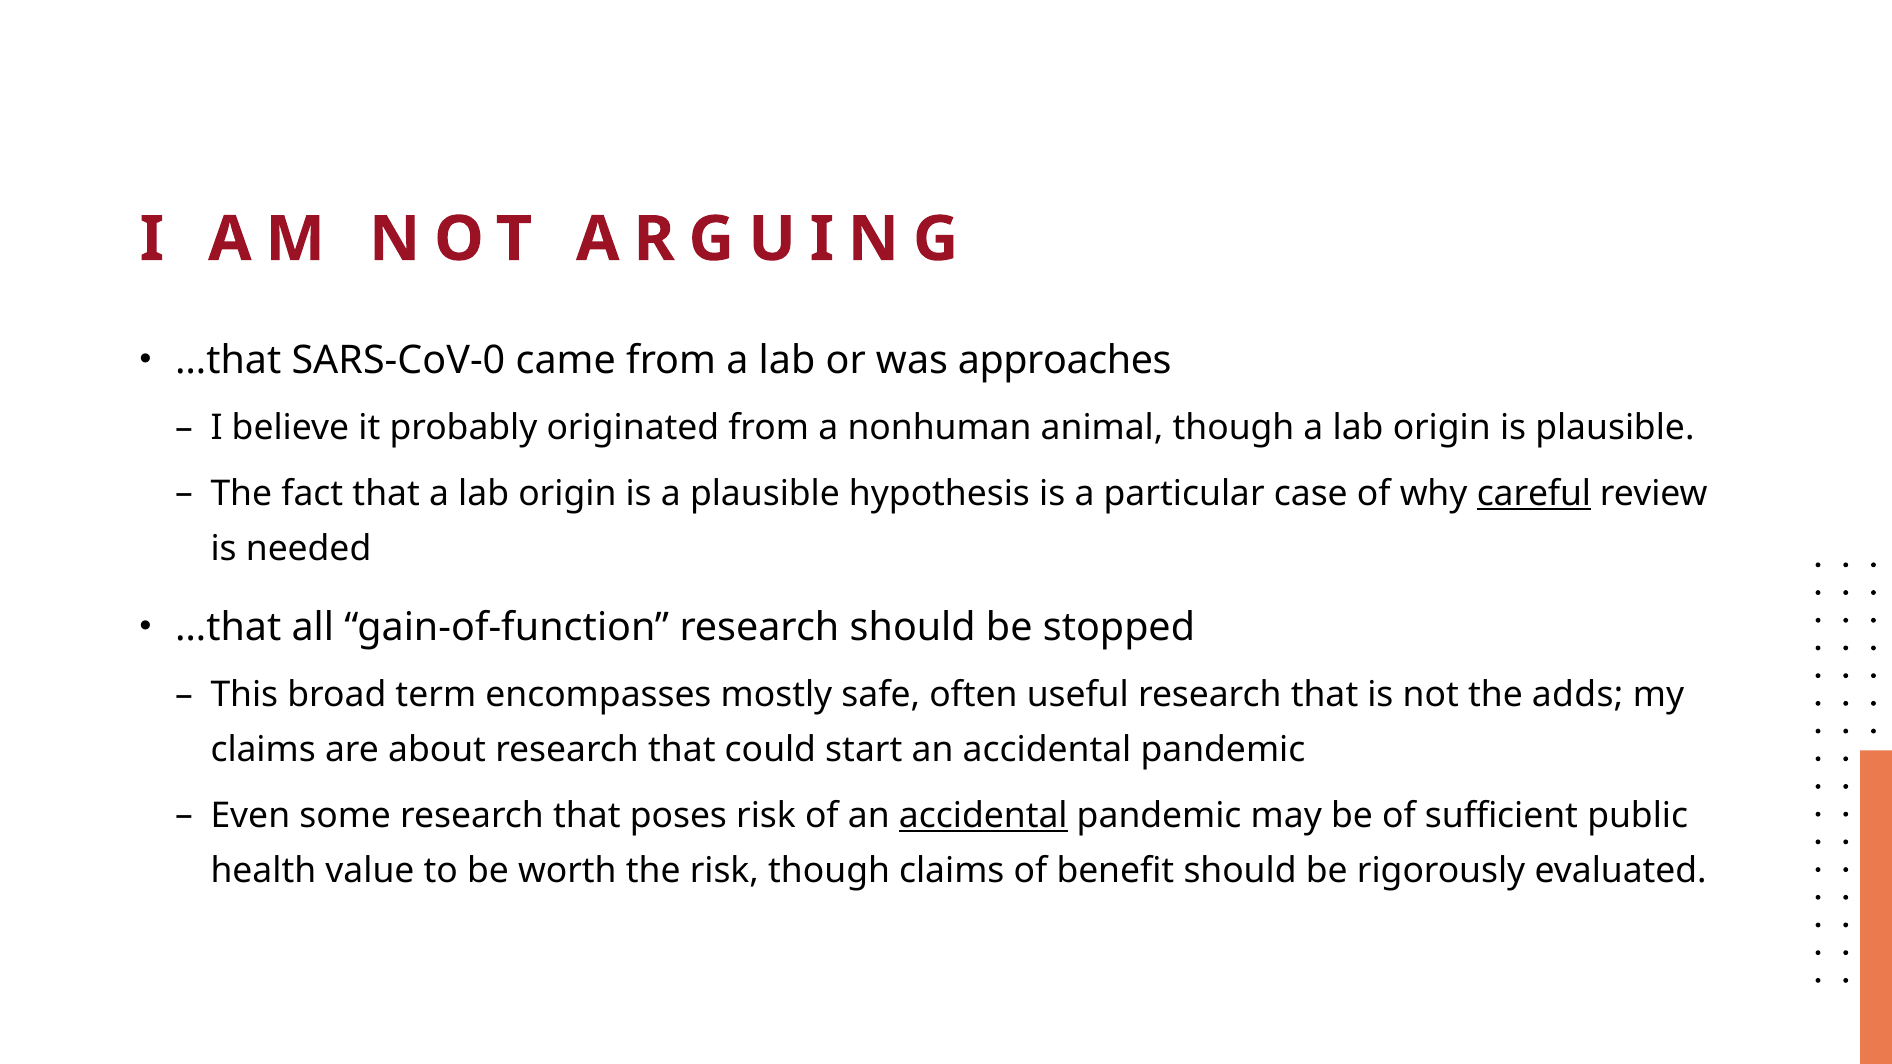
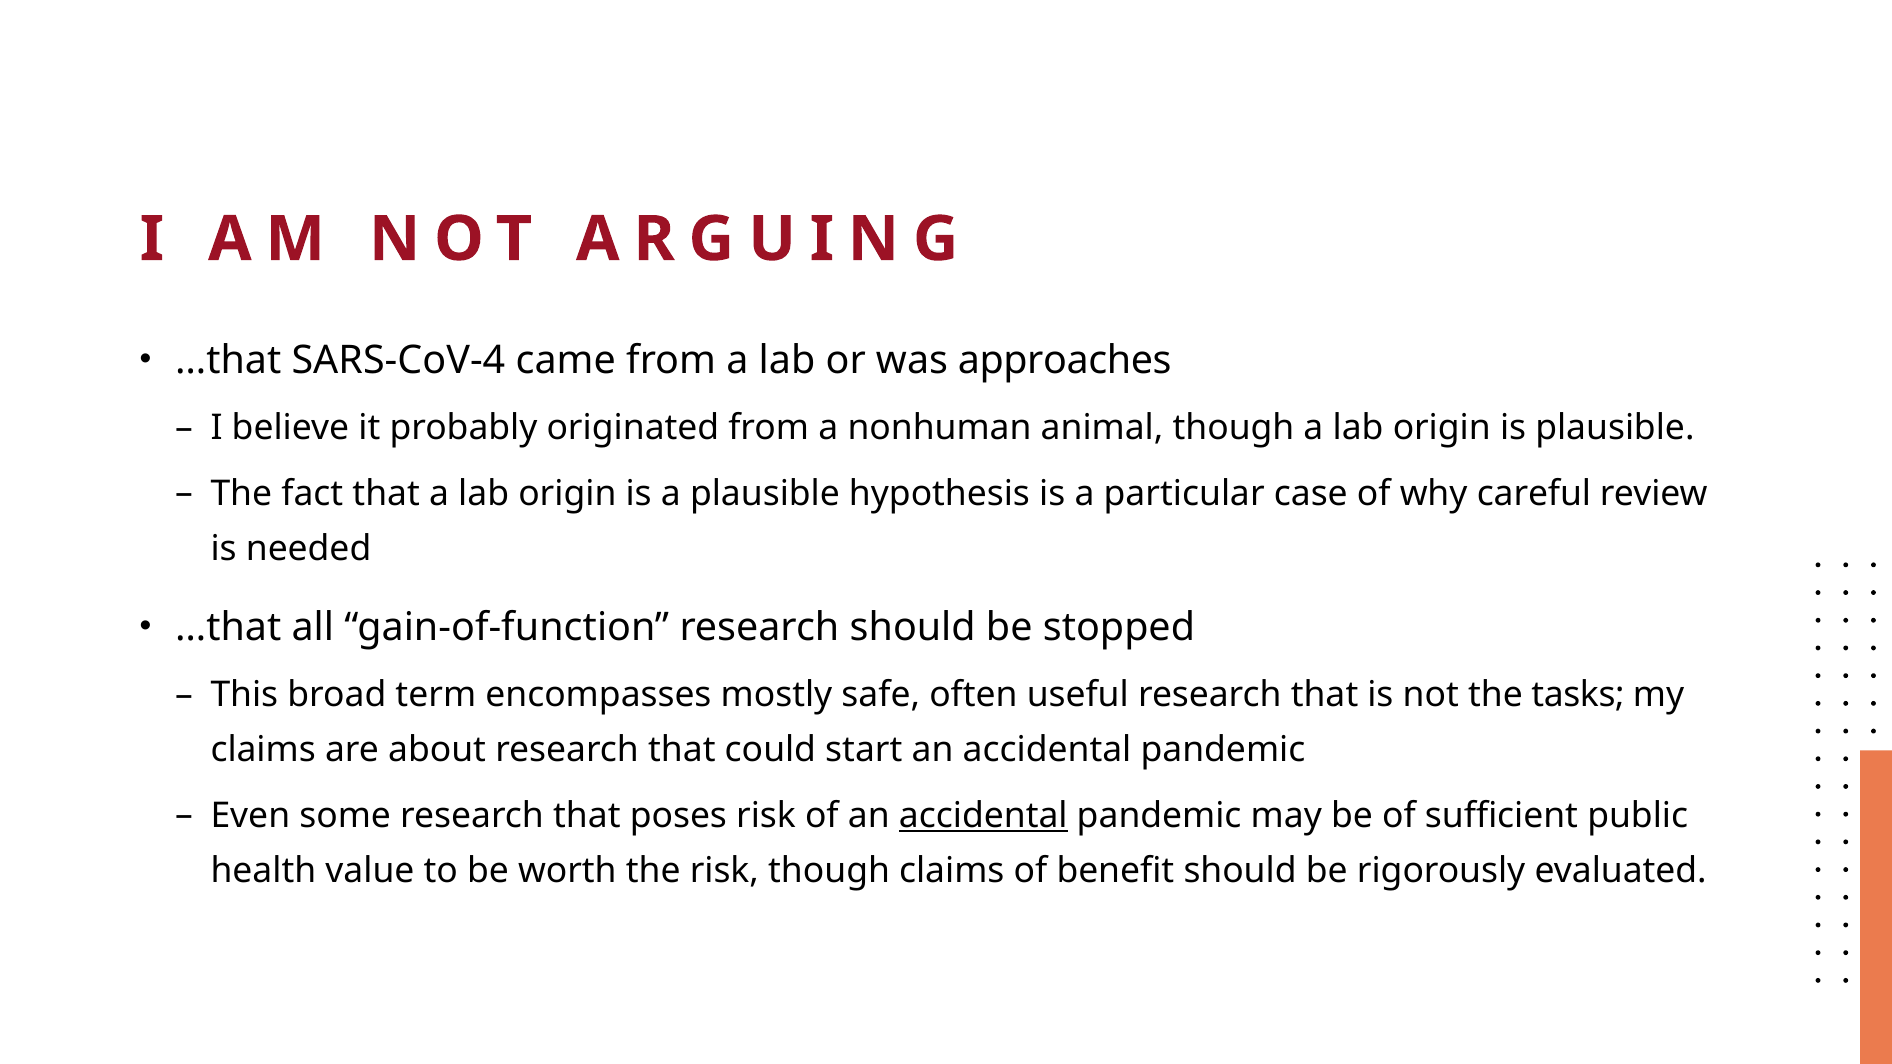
SARS-CoV-0: SARS-CoV-0 -> SARS-CoV-4 (398, 361)
careful underline: present -> none (1534, 493)
adds: adds -> tasks (1578, 695)
